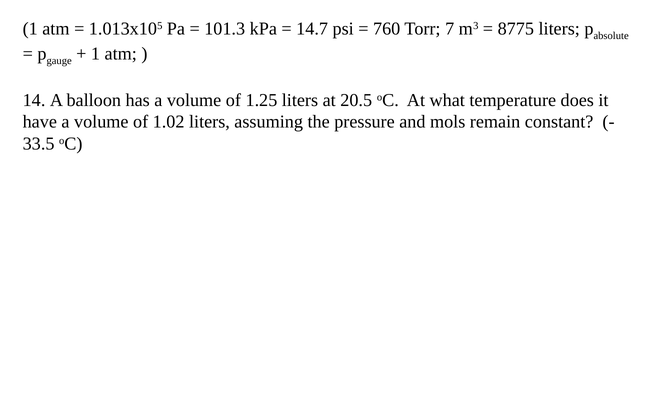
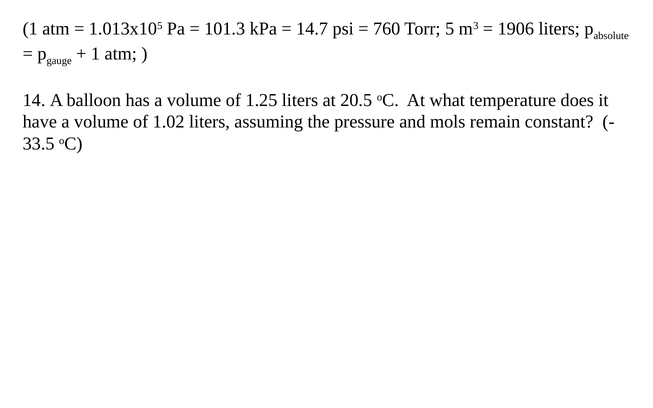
7: 7 -> 5 (450, 29)
8775: 8775 -> 1906 (516, 29)
